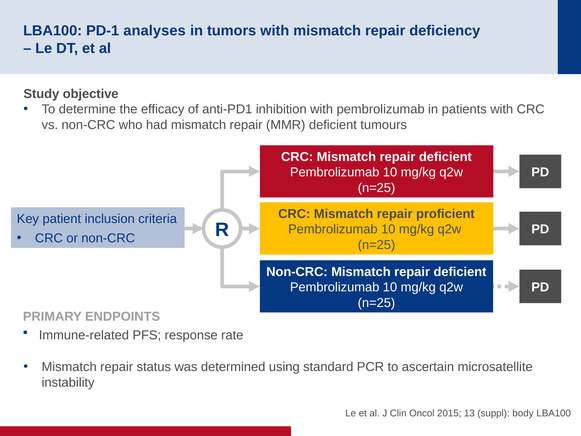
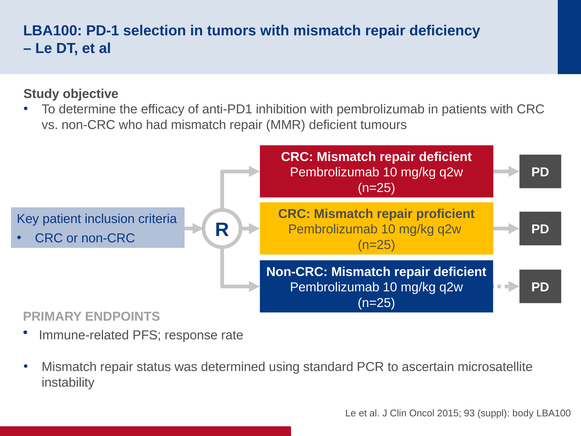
analyses: analyses -> selection (155, 31)
13: 13 -> 93 (469, 413)
